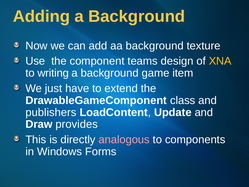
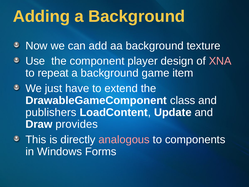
teams: teams -> player (143, 61)
XNA colour: yellow -> pink (220, 61)
writing: writing -> repeat (53, 73)
